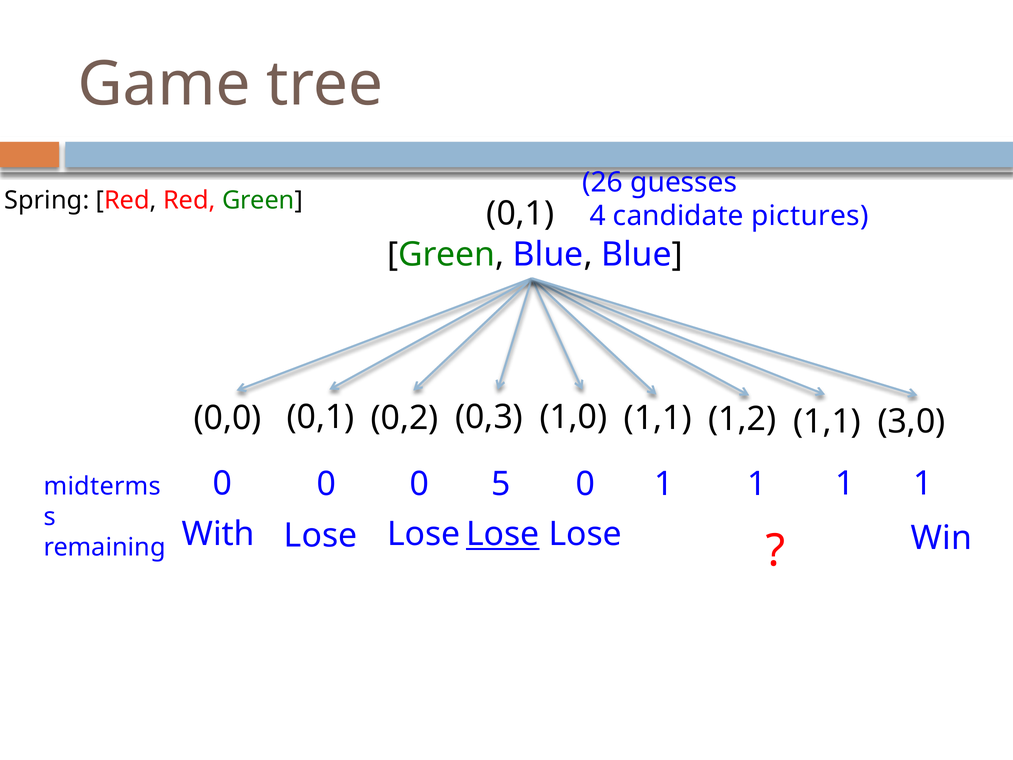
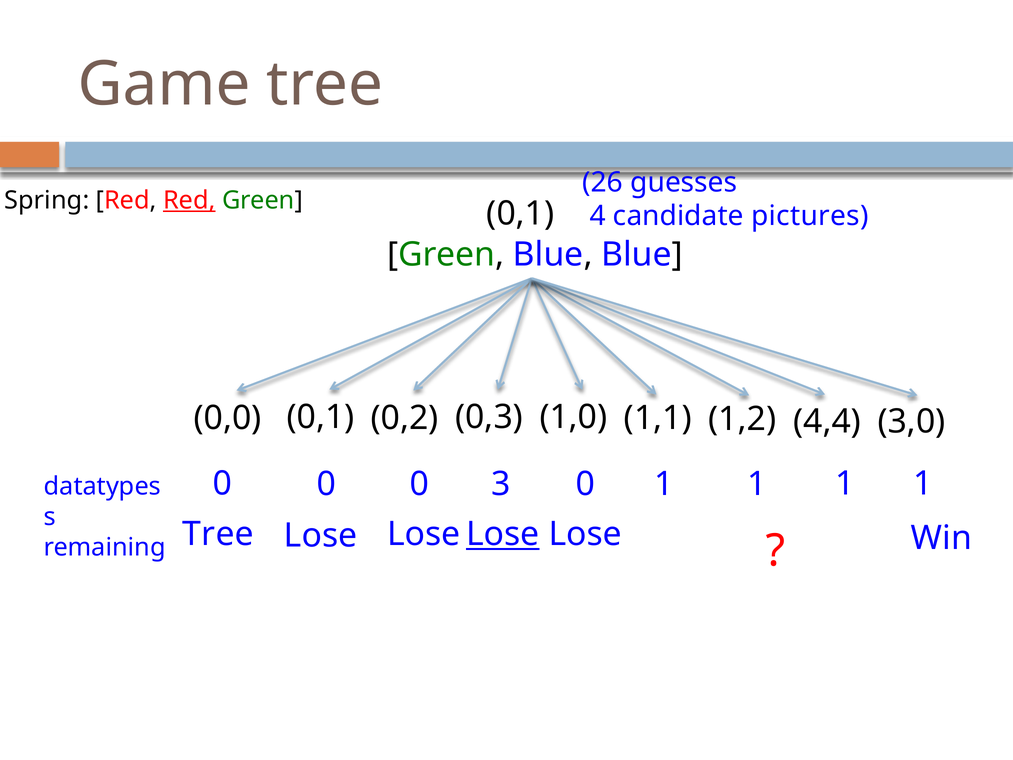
Red underline: none -> present (189, 200)
1,2 1,1: 1,1 -> 4,4 (827, 421)
5: 5 -> 3 (501, 484)
midterms: midterms -> datatypes (102, 486)
remaining With: With -> Tree (218, 534)
